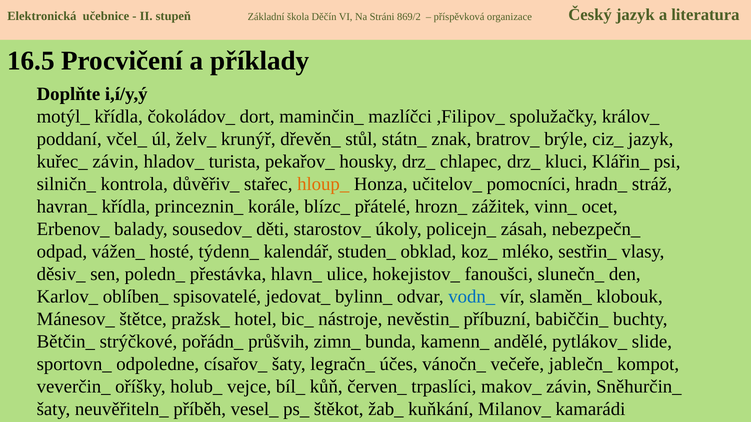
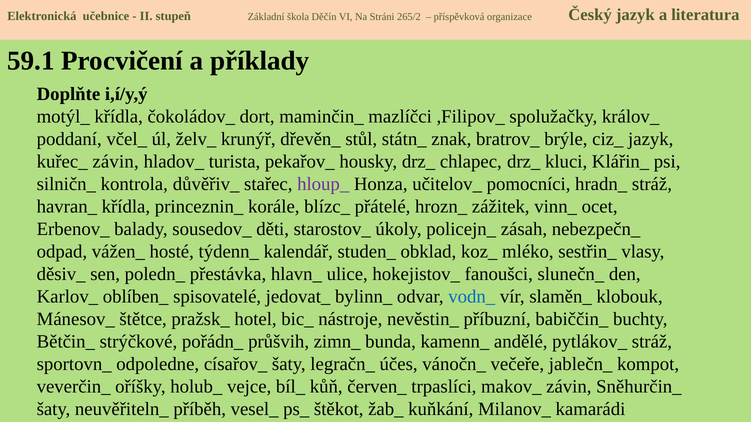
869/2: 869/2 -> 265/2 (409, 17)
16.5: 16.5 -> 59.1 (31, 61)
hloup_ colour: orange -> purple (323, 184)
pytlákov_ slide: slide -> stráž (652, 342)
